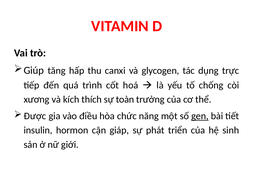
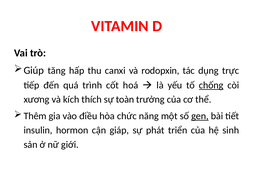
glycogen: glycogen -> rodopxin (160, 71)
chống underline: none -> present (211, 85)
Được: Được -> Thêm (35, 116)
